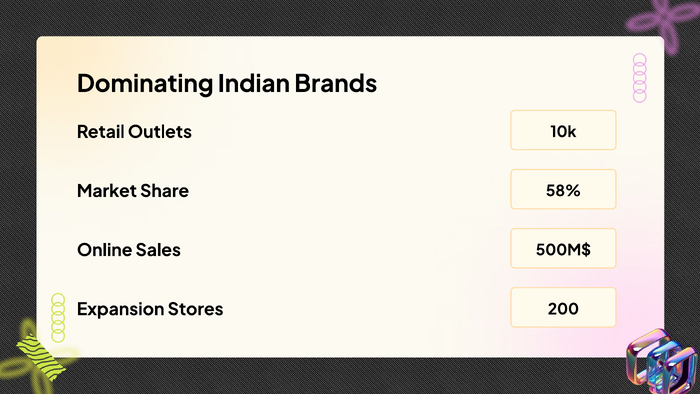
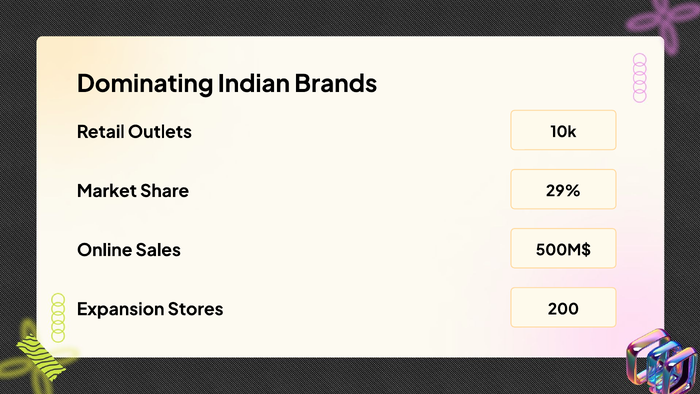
58%: 58% -> 29% (563, 191)
